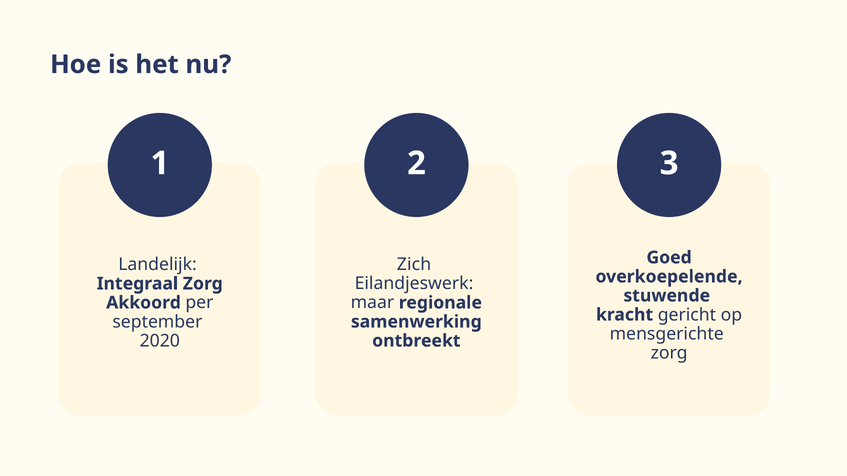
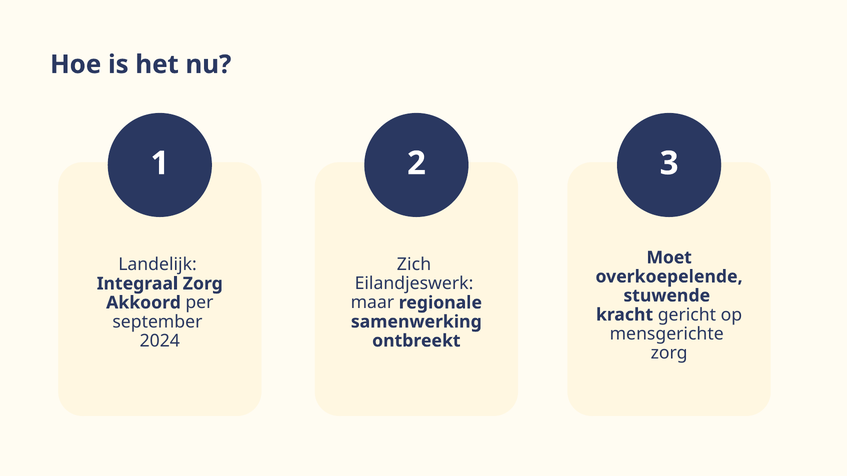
Goed: Goed -> Moet (669, 258)
2020: 2020 -> 2024 (160, 341)
